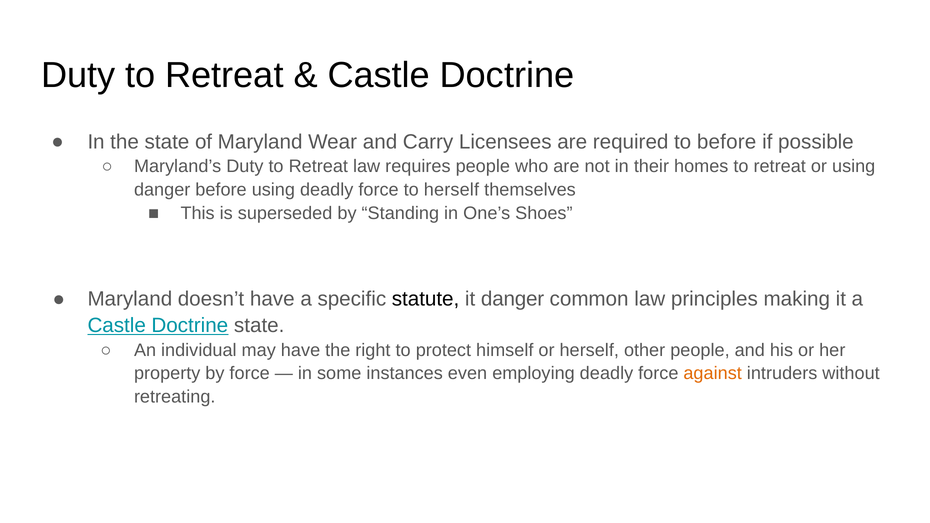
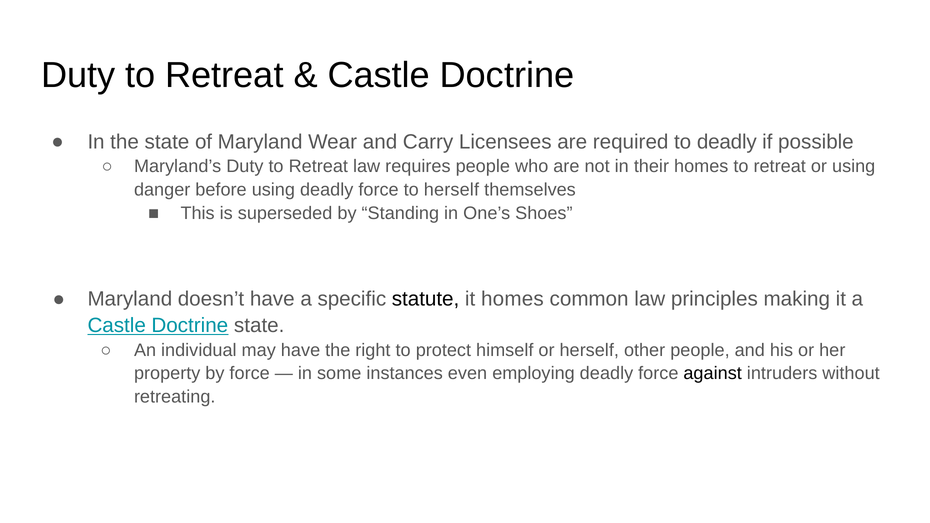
to before: before -> deadly (727, 142)
it danger: danger -> homes (512, 299)
against colour: orange -> black (713, 374)
